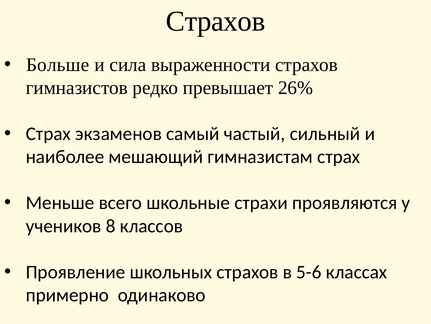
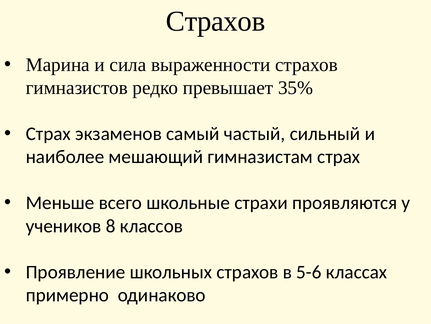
Больше: Больше -> Марина (58, 65)
26%: 26% -> 35% (296, 88)
